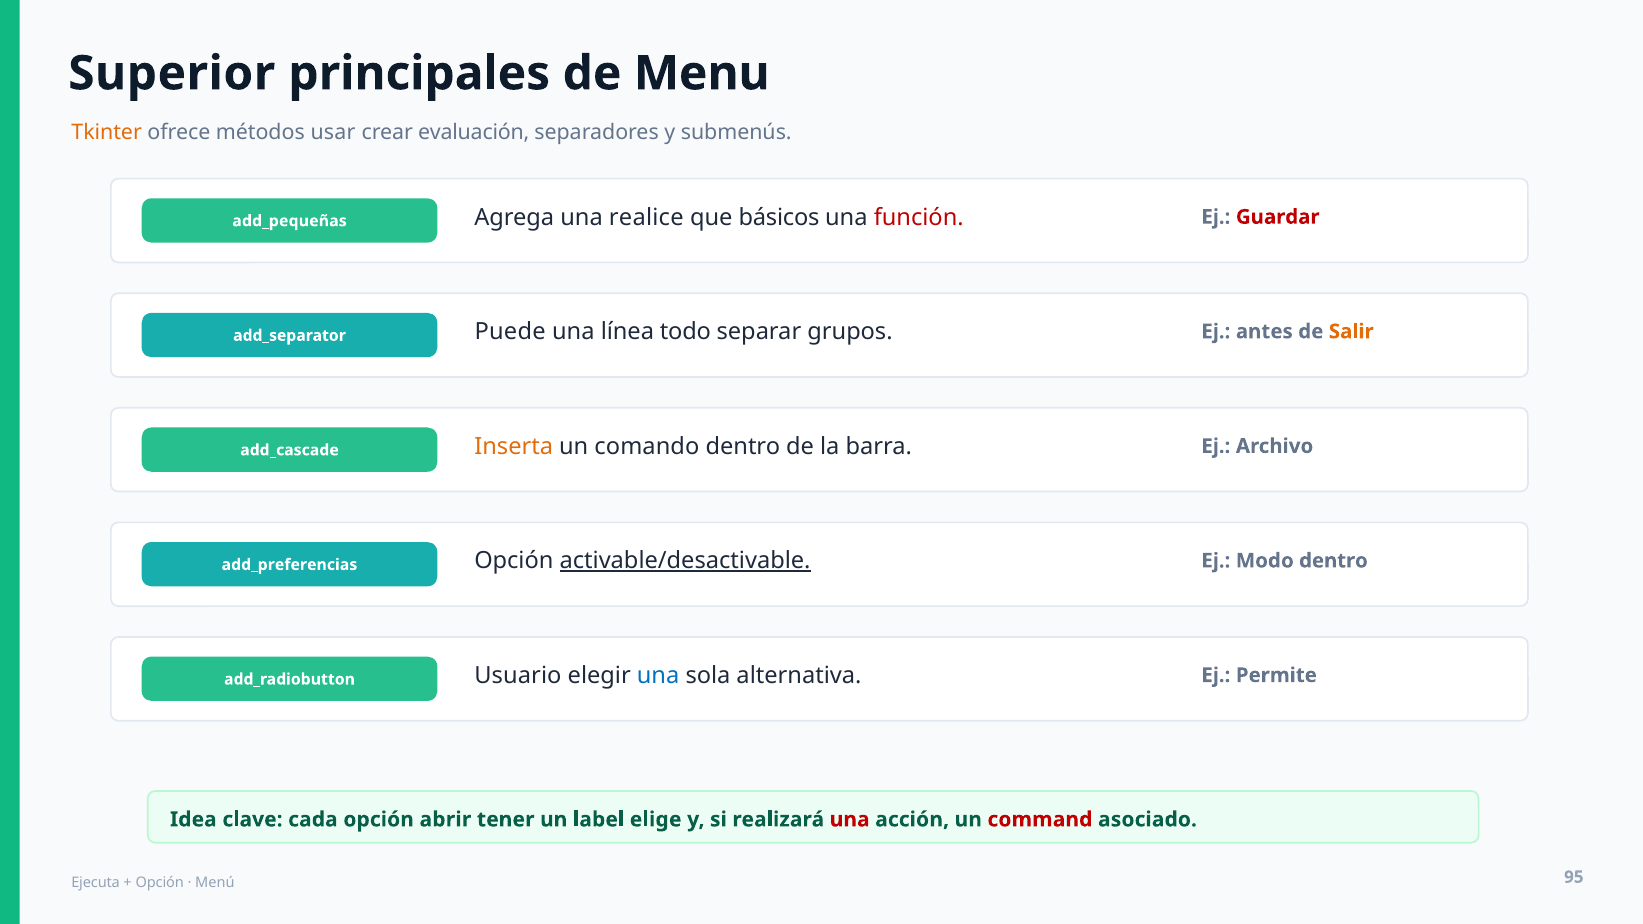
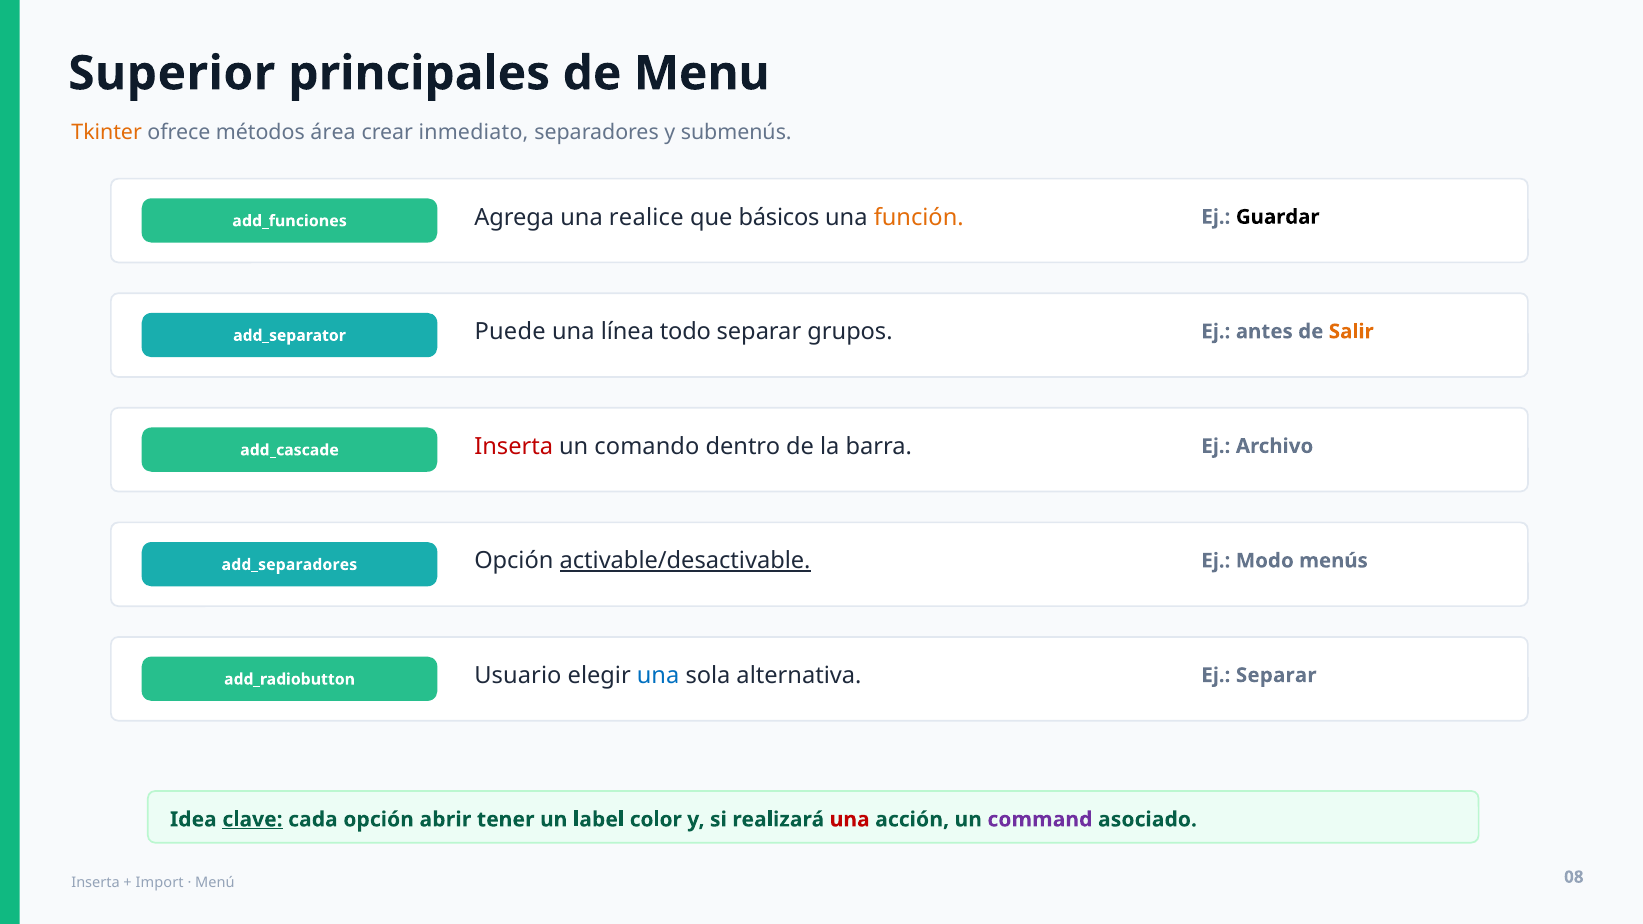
usar: usar -> área (333, 132)
evaluación: evaluación -> inmediato (474, 132)
add_pequeñas: add_pequeñas -> add_funciones (290, 221)
función colour: red -> orange (919, 217)
Guardar colour: red -> black (1278, 217)
Inserta colour: orange -> red (514, 446)
add_preferencias: add_preferencias -> add_separadores (289, 565)
Modo dentro: dentro -> menús (1333, 561)
Ej Permite: Permite -> Separar (1276, 675)
clave underline: none -> present (252, 820)
elige: elige -> color (656, 820)
command colour: red -> purple (1040, 820)
Ejecuta: Ejecuta -> Inserta (96, 883)
Opción: Opción -> Import (160, 883)
95: 95 -> 08 (1574, 877)
